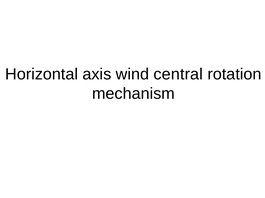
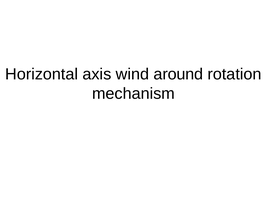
central: central -> around (178, 74)
